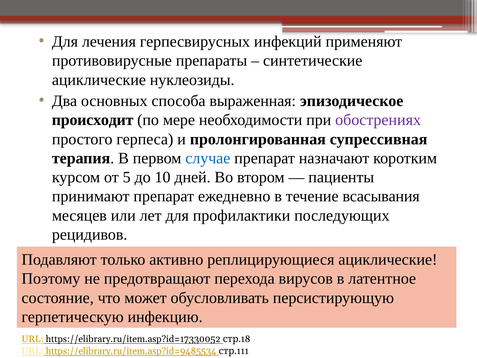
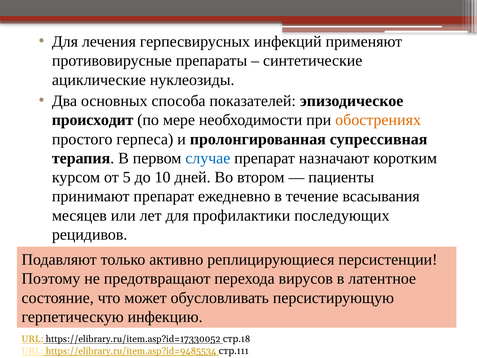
выраженная: выраженная -> показателей (253, 101)
обострениях colour: purple -> orange (378, 120)
реплицирующиеся ациклические: ациклические -> персистенции (388, 259)
